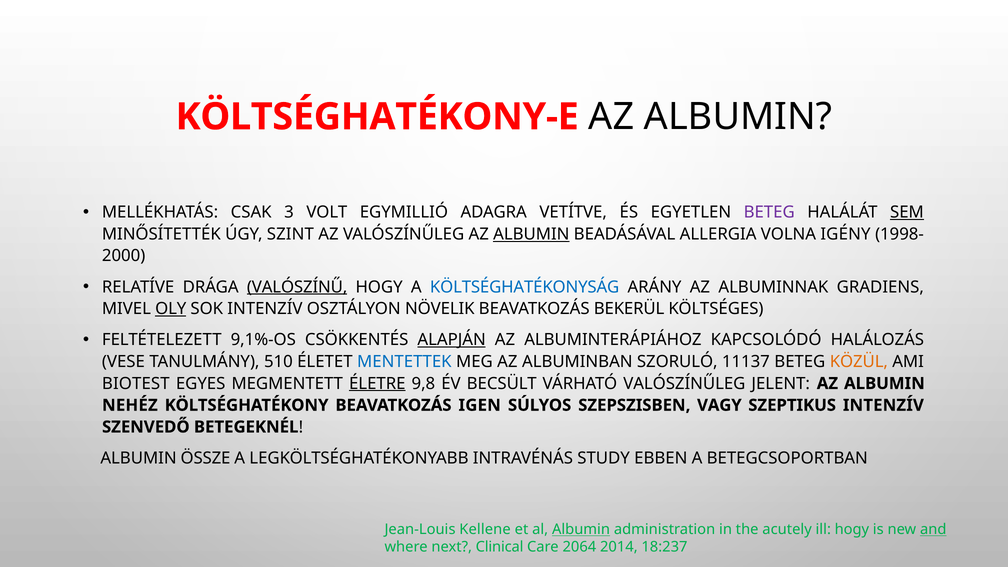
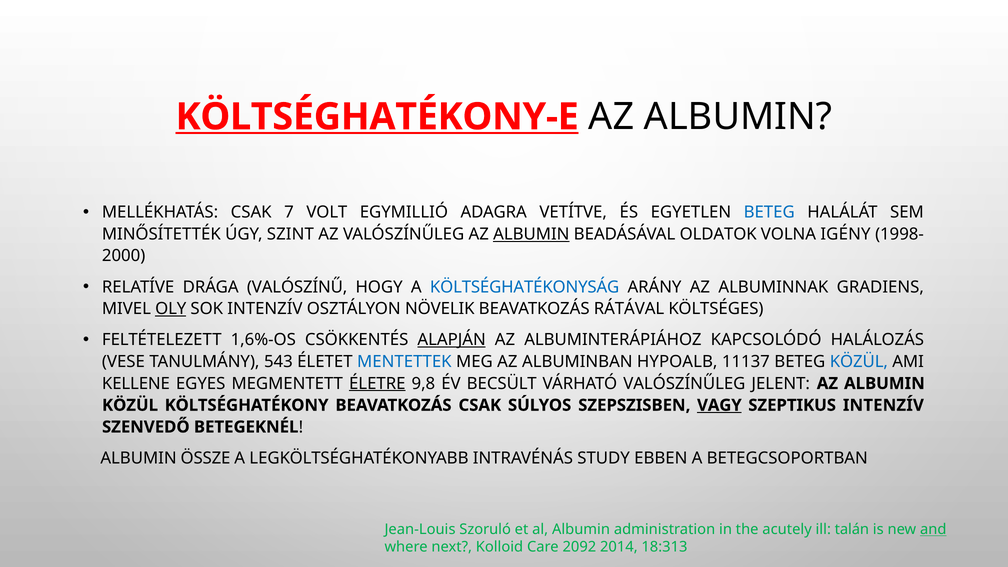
KÖLTSÉGHATÉKONY-E underline: none -> present (377, 117)
3: 3 -> 7 (289, 212)
BETEG colour: purple -> blue (769, 212)
SEM underline: present -> none (907, 212)
ALLERGIA: ALLERGIA -> OLDATOK (718, 234)
VALÓSZÍNŰ underline: present -> none (297, 287)
BEKERÜL: BEKERÜL -> RÁTÁVAL (629, 309)
9,1%-OS: 9,1%-OS -> 1,6%-OS (263, 340)
510: 510 -> 543 (278, 362)
SZORULÓ: SZORULÓ -> HYPOALB (677, 362)
KÖZÜL colour: orange -> blue (859, 362)
BIOTEST: BIOTEST -> KELLENE (136, 383)
NEHÉZ: NEHÉZ -> KÖZÜL (130, 405)
BEAVATKOZÁS IGEN: IGEN -> CSAK (480, 405)
VAGY underline: none -> present (719, 405)
Kellene: Kellene -> Szoruló (485, 529)
Albumin underline: present -> none (581, 529)
ill hogy: hogy -> talán (852, 529)
Clinical: Clinical -> Kolloid (499, 547)
2064: 2064 -> 2092 (579, 547)
18:237: 18:237 -> 18:313 (664, 547)
